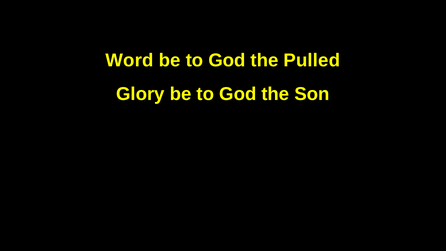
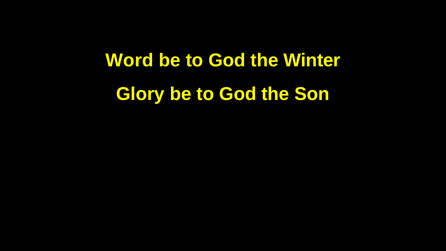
Pulled: Pulled -> Winter (312, 60)
